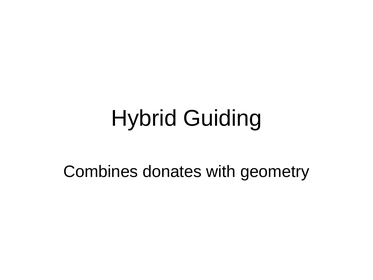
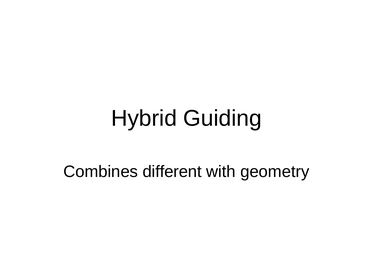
donates: donates -> different (172, 172)
